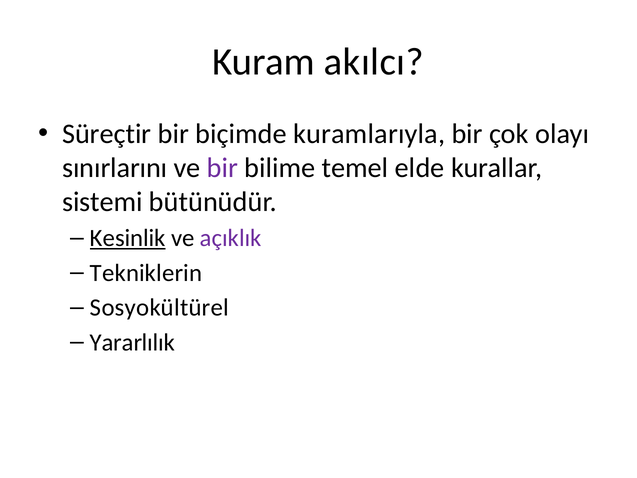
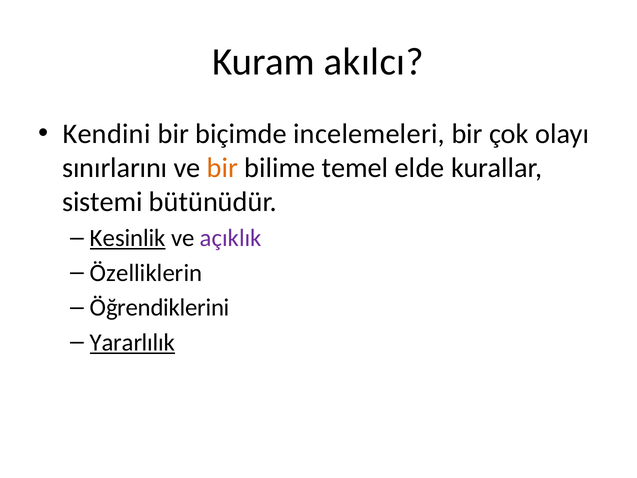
Süreçtir: Süreçtir -> Kendini (107, 134)
kuramlarıyla: kuramlarıyla -> incelemeleri (369, 134)
bir colour: purple -> orange (222, 168)
Tekniklerin: Tekniklerin -> Özelliklerin (146, 273)
Sosyokültürel: Sosyokültürel -> Öğrendiklerini (160, 308)
Yararlılık underline: none -> present (132, 342)
